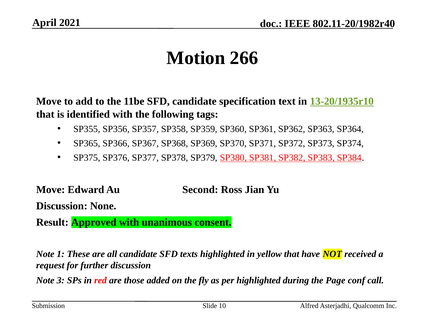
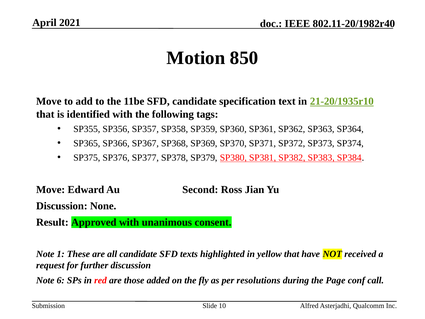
266: 266 -> 850 (244, 58)
13-20/1935r10: 13-20/1935r10 -> 21-20/1935r10 (342, 101)
3: 3 -> 6 (61, 280)
per highlighted: highlighted -> resolutions (258, 280)
